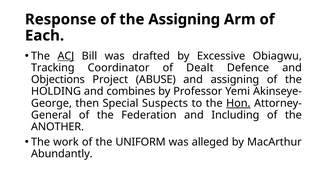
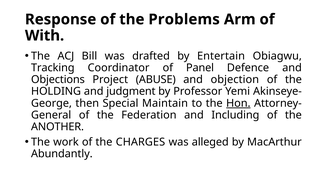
the Assigning: Assigning -> Problems (184, 19)
Each: Each -> With (45, 36)
ACJ underline: present -> none (66, 56)
Excessive: Excessive -> Entertain (221, 56)
Dealt: Dealt -> Panel (200, 68)
and assigning: assigning -> objection (235, 80)
combines: combines -> judgment (131, 91)
Suspects: Suspects -> Maintain (165, 103)
UNIFORM: UNIFORM -> CHARGES (140, 142)
